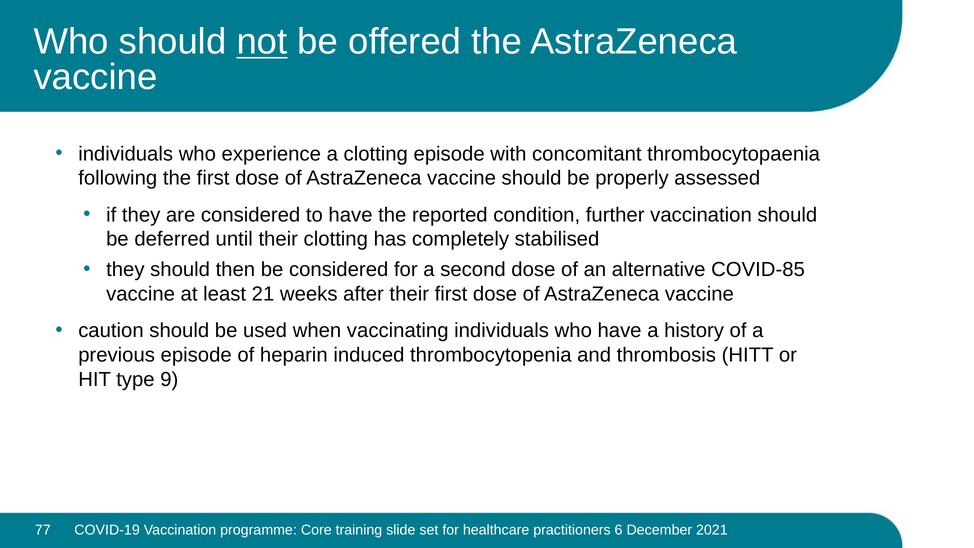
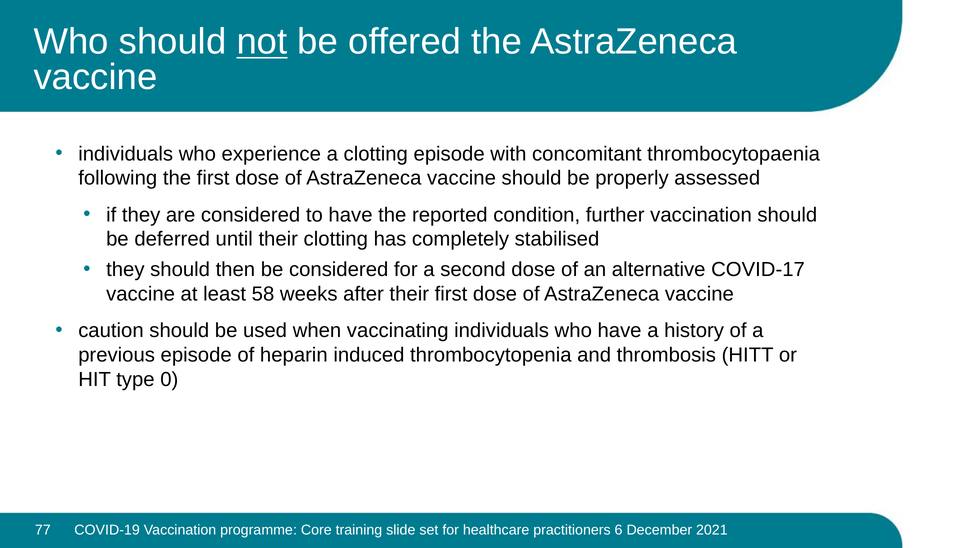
COVID-85: COVID-85 -> COVID-17 (758, 270)
21: 21 -> 58 (263, 294)
9: 9 -> 0 (169, 379)
